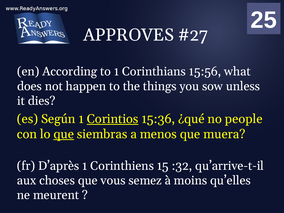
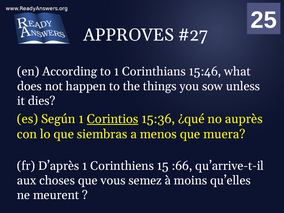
15:56: 15:56 -> 15:46 (205, 72)
people: people -> auprès (244, 119)
que underline: present -> none (64, 134)
:32: :32 -> :66 (182, 166)
